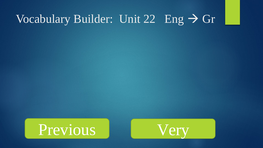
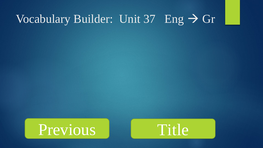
22: 22 -> 37 (150, 19)
Very: Very -> Title (173, 130)
